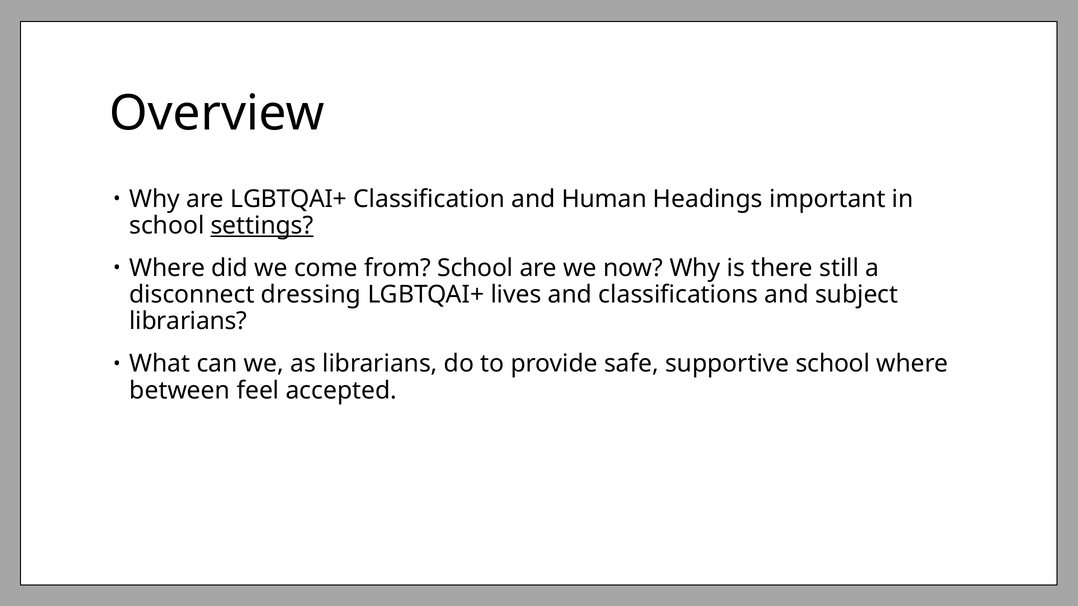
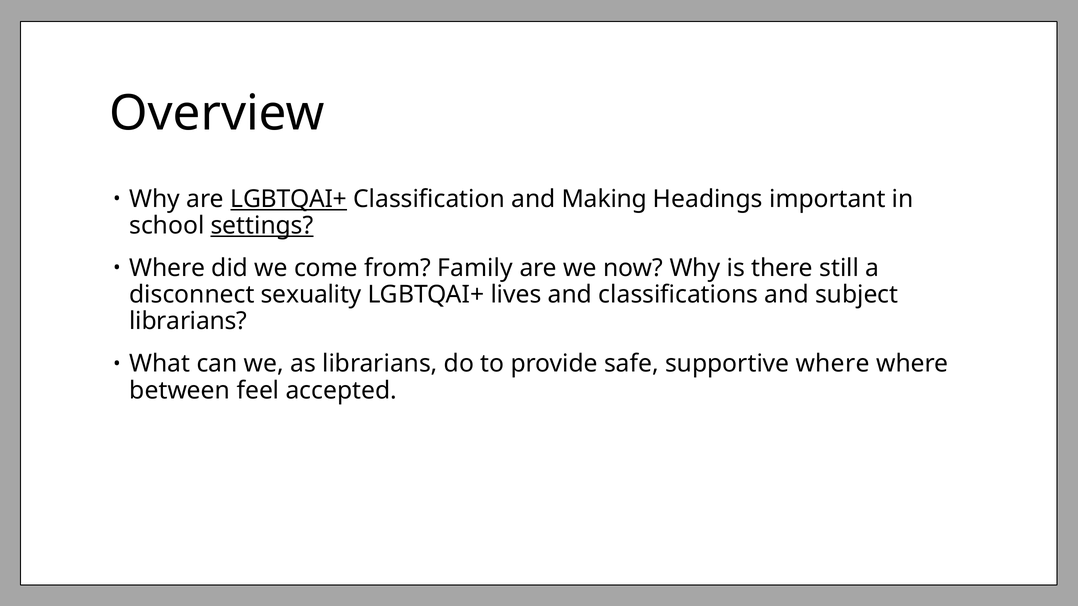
LGBTQAI+ underline: none -> present (289, 199)
Human: Human -> Making (604, 199)
from School: School -> Family (475, 268)
dressing: dressing -> sexuality (311, 295)
supportive school: school -> where (833, 364)
